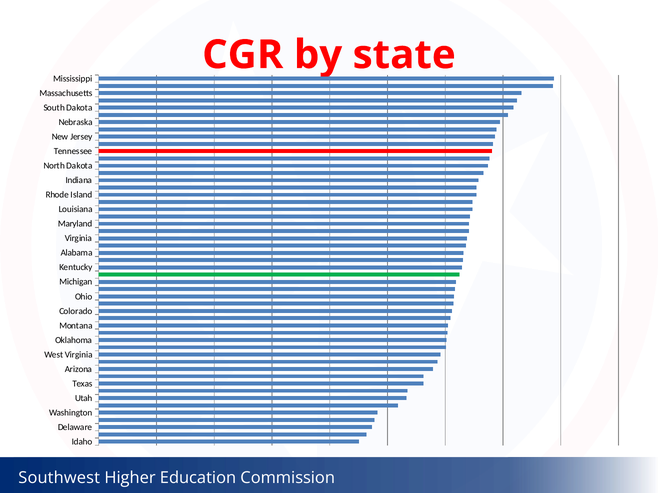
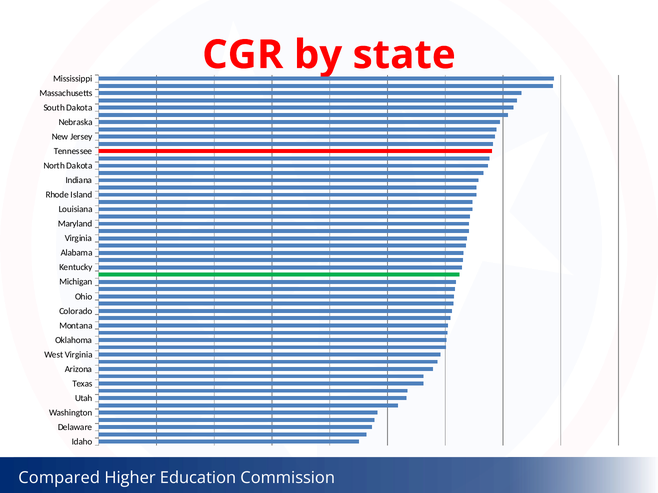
Southwest: Southwest -> Compared (59, 478)
